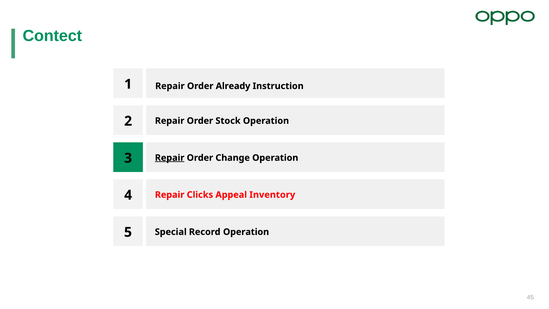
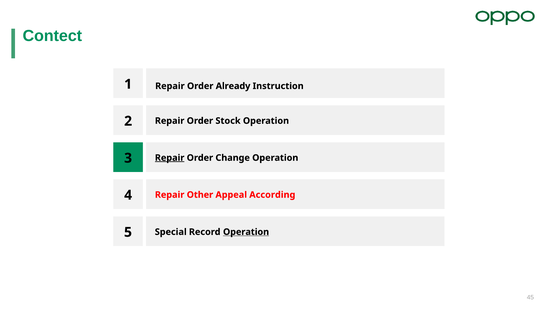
Clicks: Clicks -> Other (200, 195)
Inventory: Inventory -> According (272, 195)
Operation underline: none -> present (246, 232)
